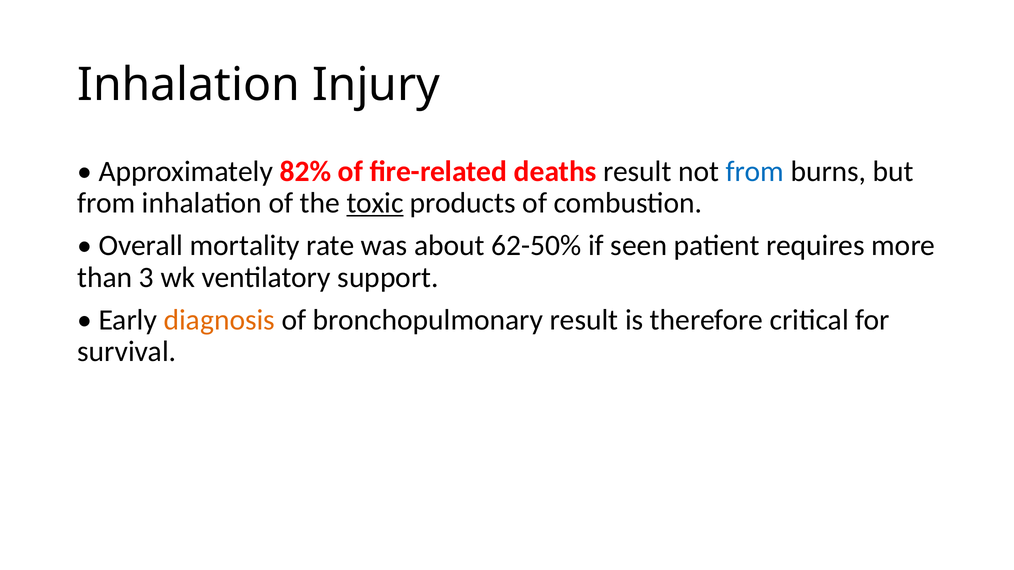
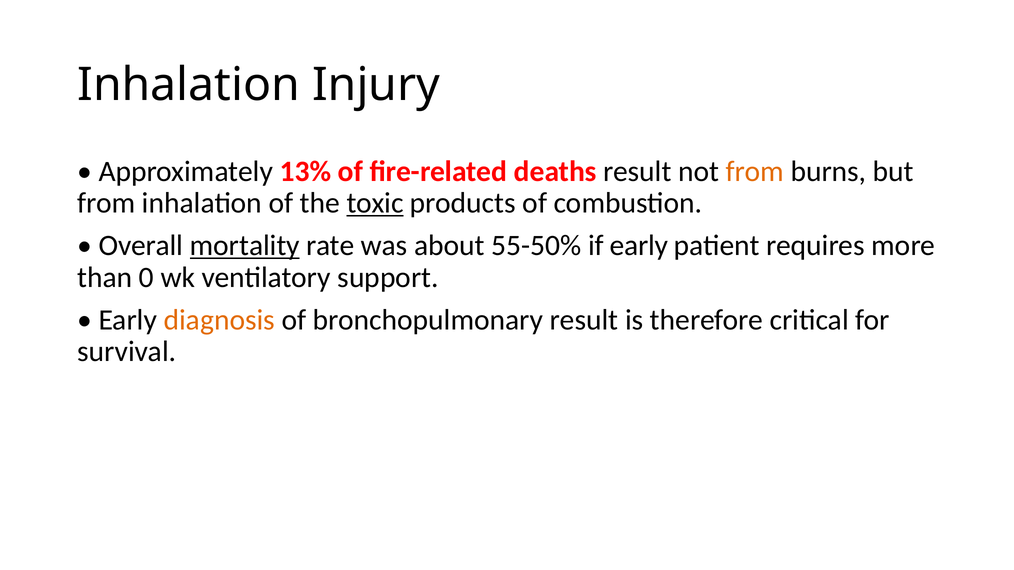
82%: 82% -> 13% (305, 171)
from colour: blue -> orange (755, 171)
mortality underline: none -> present (245, 246)
62-50%: 62-50% -> 55-50% (536, 246)
if seen: seen -> early (639, 246)
3: 3 -> 0 (146, 278)
